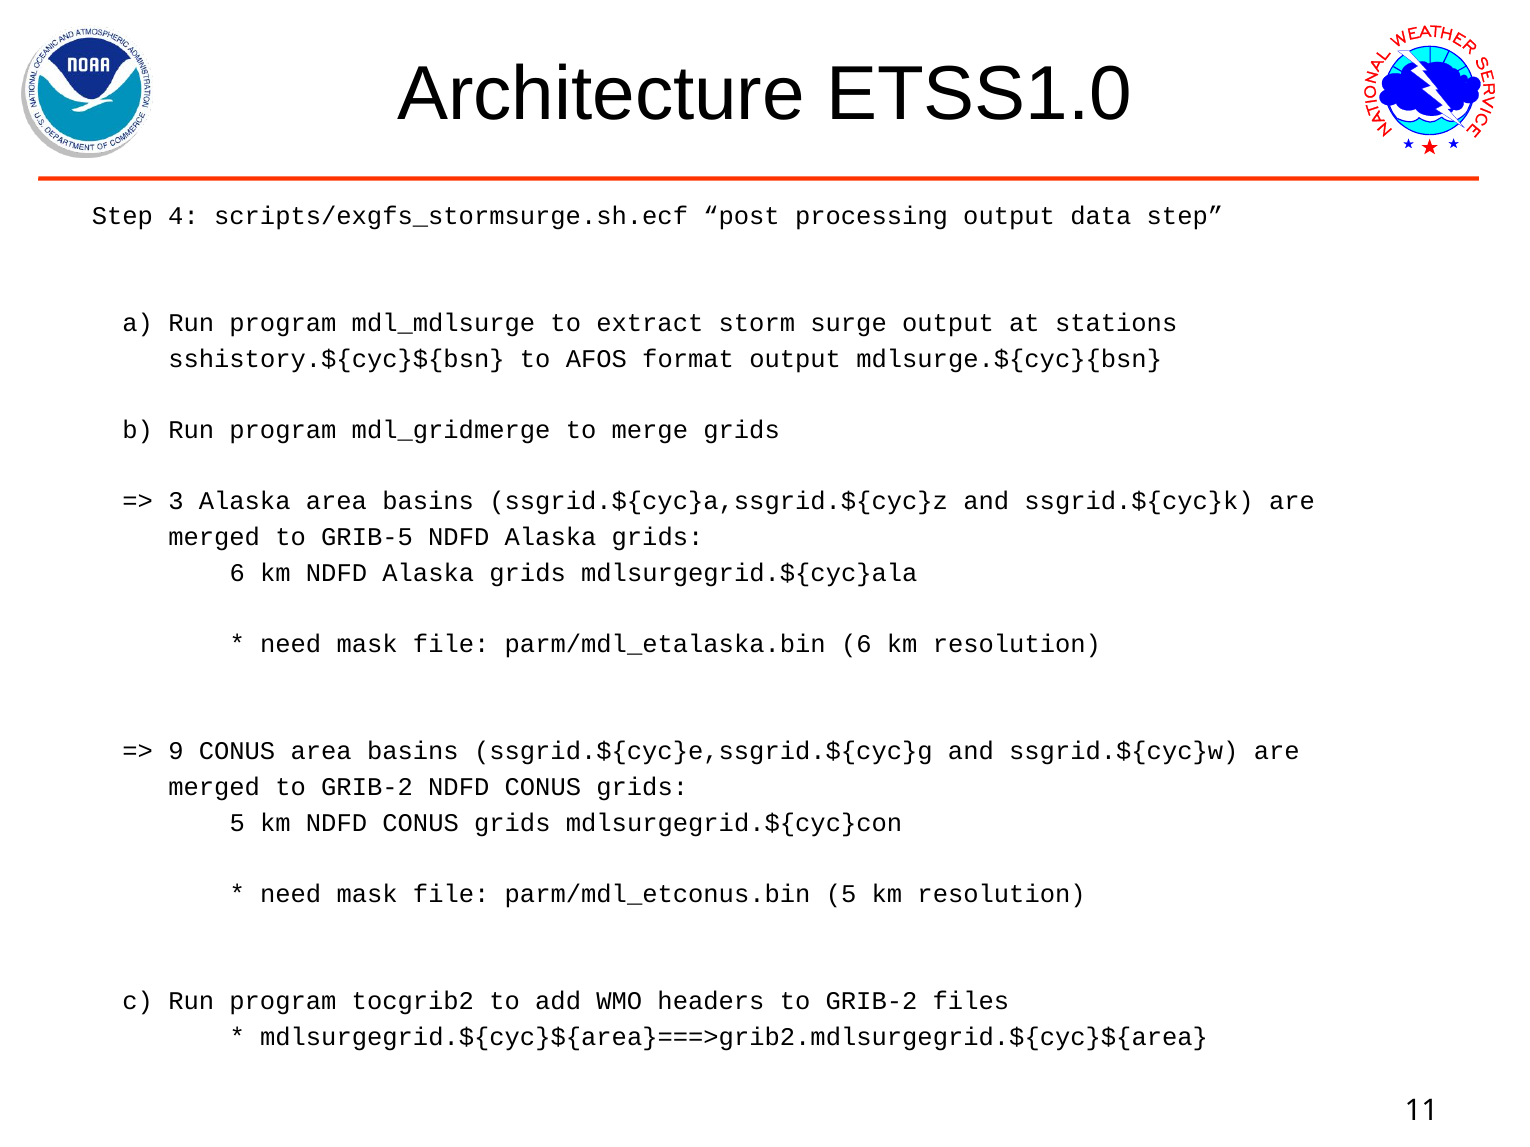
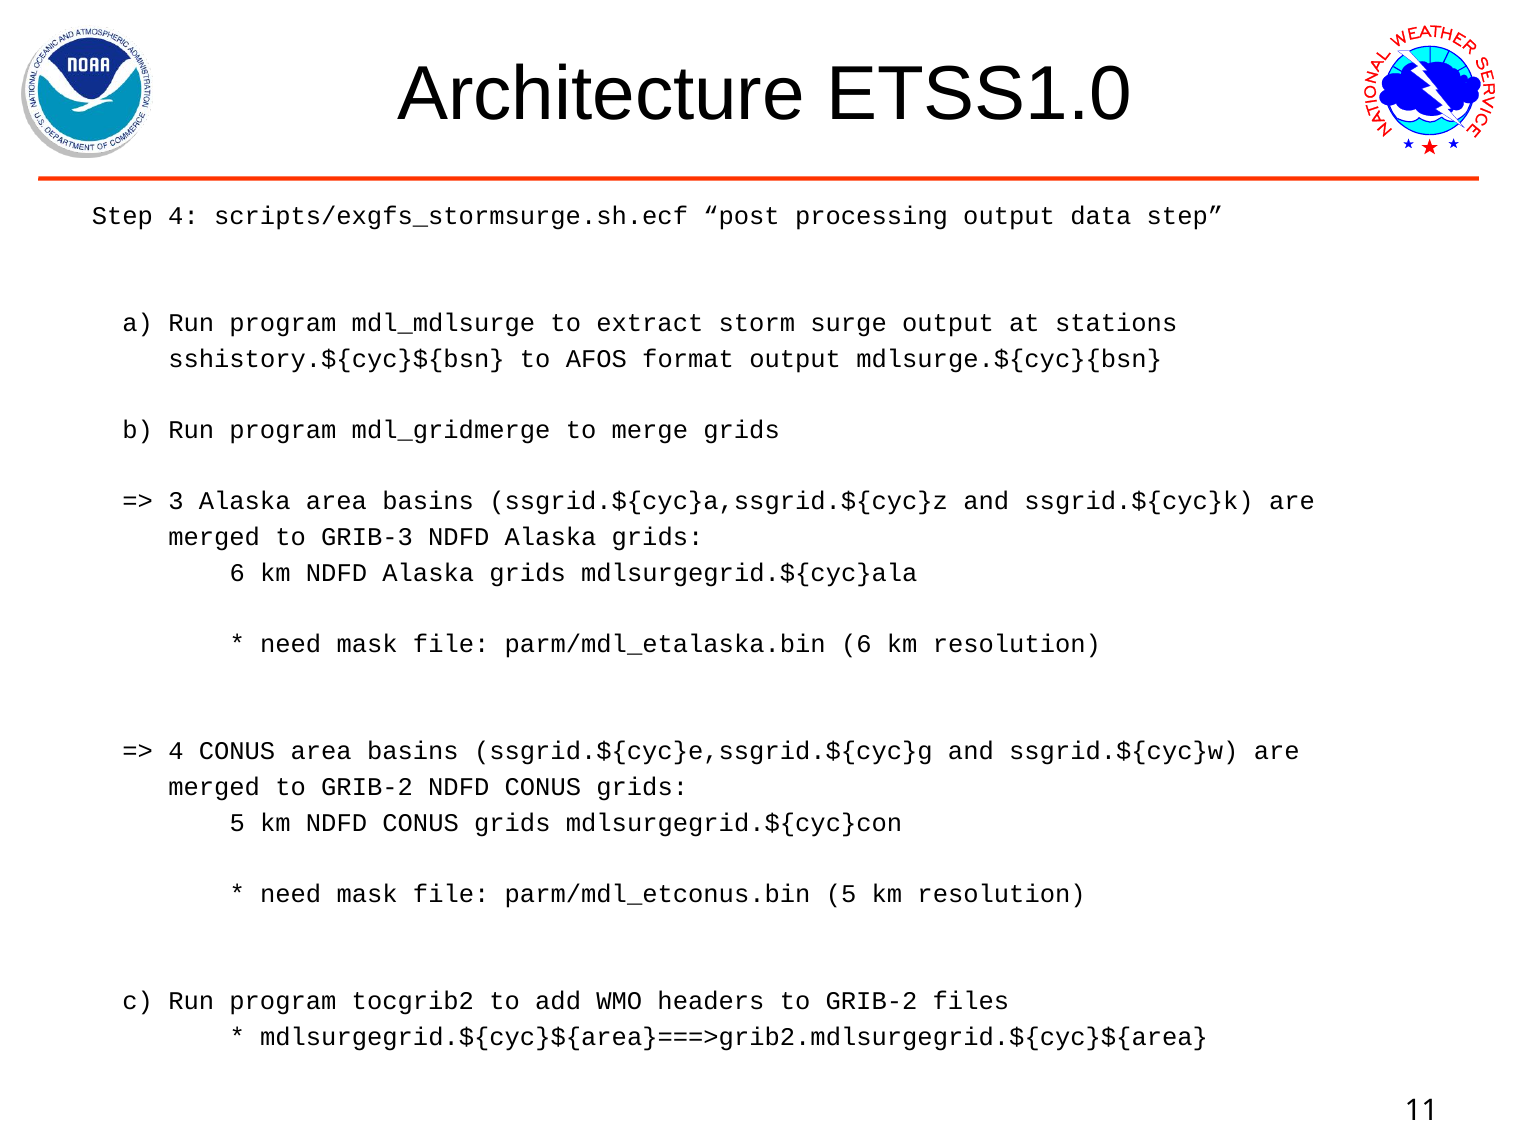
GRIB-5: GRIB-5 -> GRIB-3 (367, 537)
9: 9 -> 4 (176, 752)
